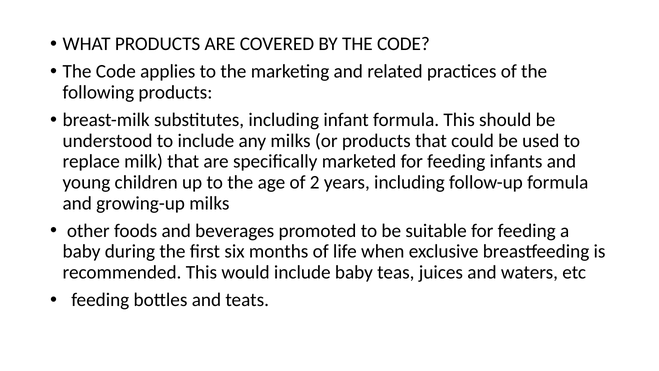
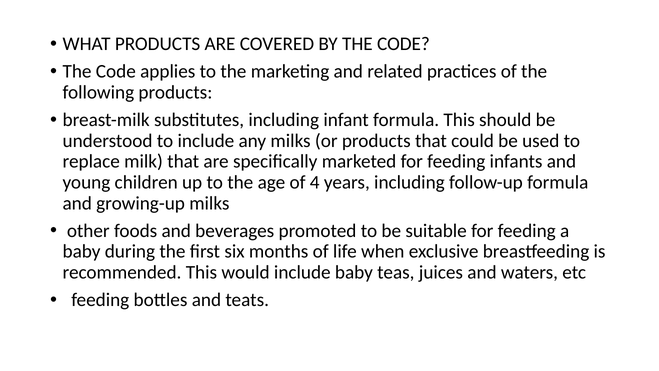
2: 2 -> 4 (315, 182)
